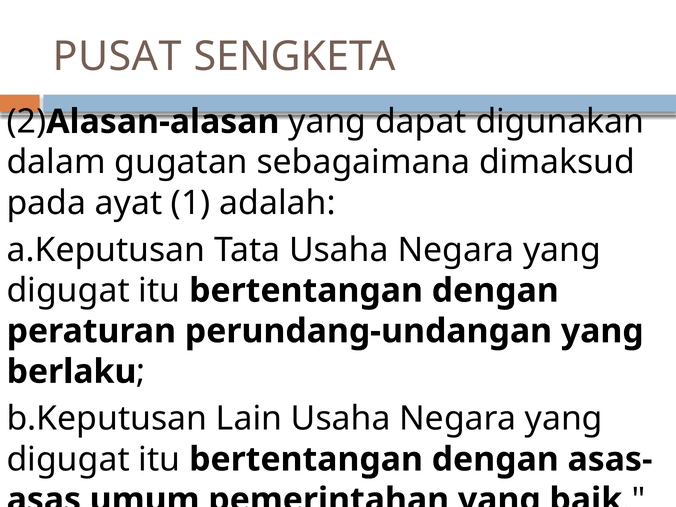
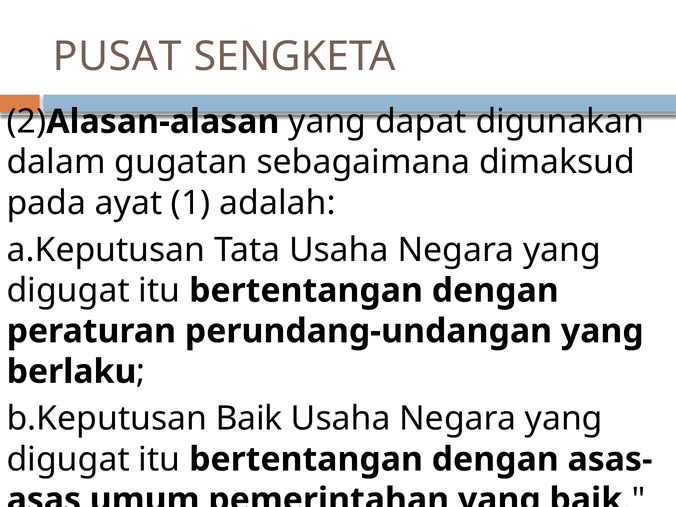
b.Keputusan Lain: Lain -> Baik (249, 419)
